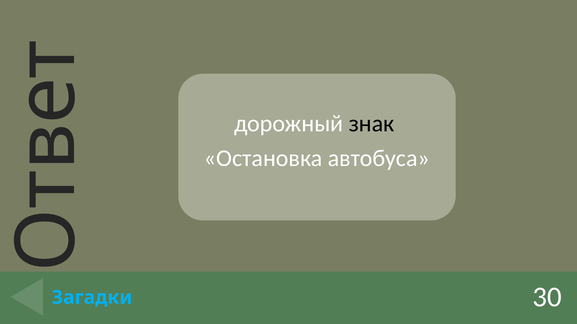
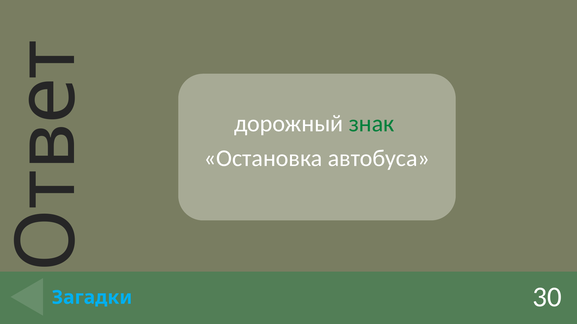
знак colour: black -> green (372, 124)
